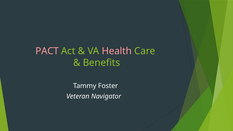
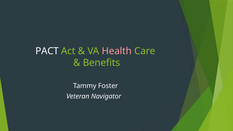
PACT colour: pink -> white (47, 51)
